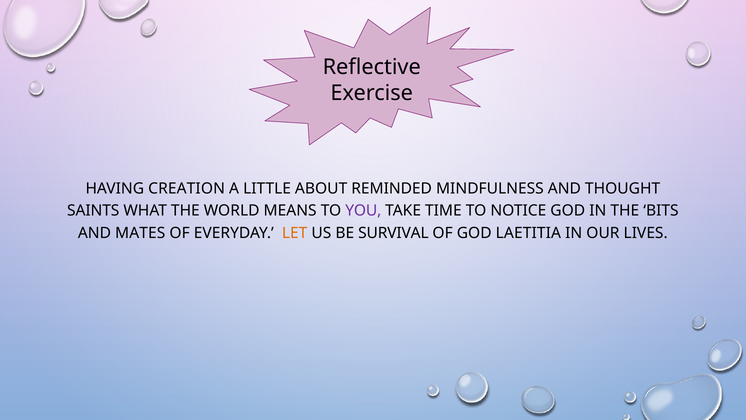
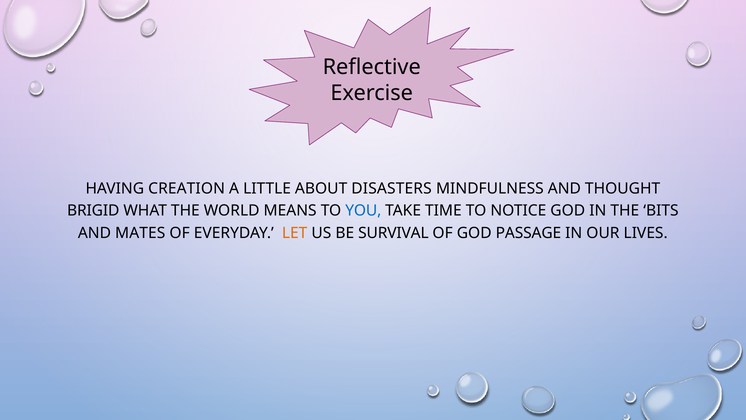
REMINDED: REMINDED -> DISASTERS (392, 188)
SAINTS: SAINTS -> BRIGID (93, 211)
YOU colour: purple -> blue (363, 211)
LAETITIA: LAETITIA -> PASSAGE (528, 233)
